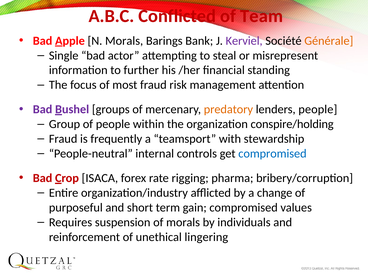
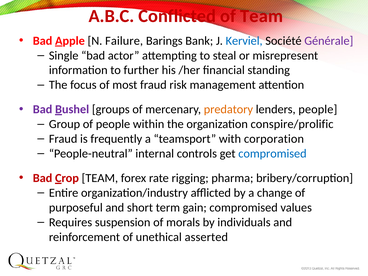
N Morals: Morals -> Failure (124, 41)
Kerviel colour: purple -> blue (244, 41)
Générale colour: orange -> purple (329, 41)
conspire/holding: conspire/holding -> conspire/prolific (292, 124)
stewardship: stewardship -> corporation (274, 139)
Crop ISACA: ISACA -> TEAM (100, 178)
lingering: lingering -> asserted (206, 237)
